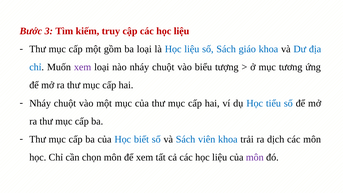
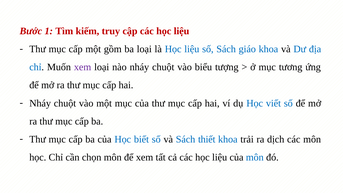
3: 3 -> 1 (49, 31)
tiểu: tiểu -> viết (273, 103)
viên: viên -> thiết (207, 139)
môn colour: purple -> blue (255, 157)
